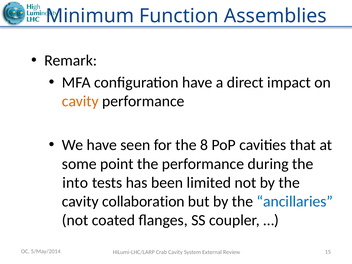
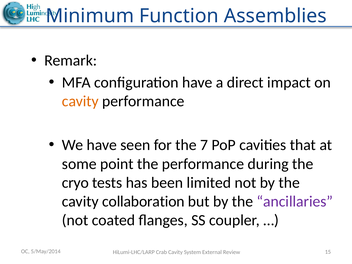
8: 8 -> 7 (204, 145)
into: into -> cryo (75, 183)
ancillaries colour: blue -> purple (295, 201)
